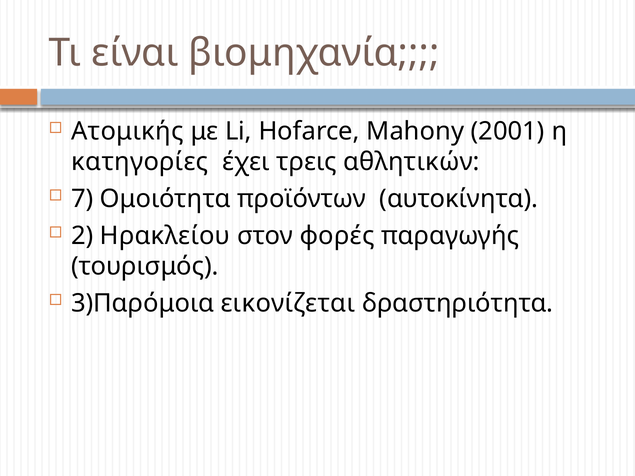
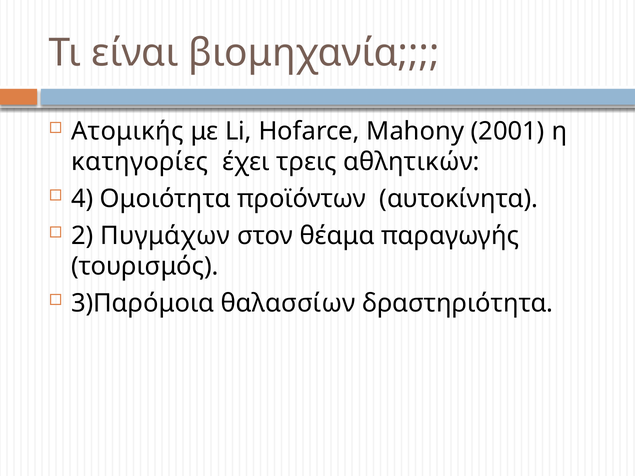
7: 7 -> 4 (82, 199)
Ηρακλείου: Ηρακλείου -> Πυγμάχων (165, 236)
φορές: φορές -> θέαμα (337, 236)
εικονίζεται: εικονίζεται -> θαλασσίων (288, 303)
